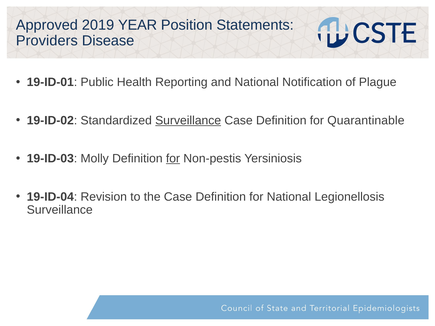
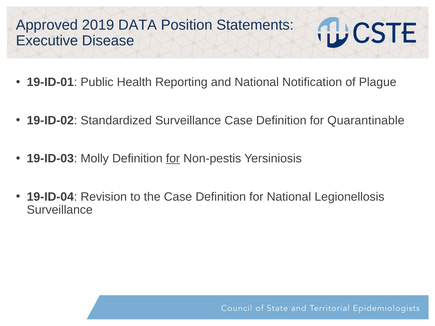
YEAR: YEAR -> DATA (138, 25)
Providers: Providers -> Executive (47, 41)
Surveillance underline: present -> none (188, 120)
